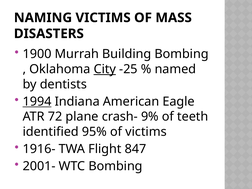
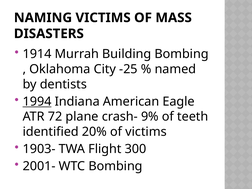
1900: 1900 -> 1914 (37, 54)
City underline: present -> none (105, 69)
95%: 95% -> 20% (94, 132)
1916-: 1916- -> 1903- (39, 149)
847: 847 -> 300 (135, 149)
